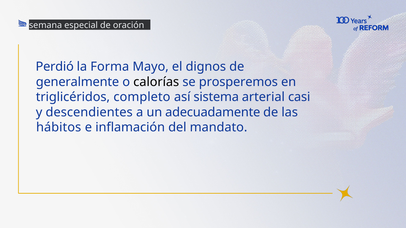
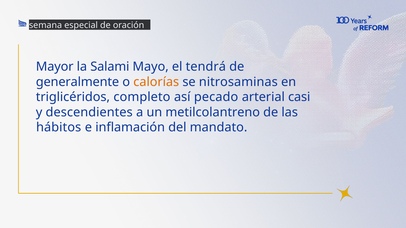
Perdió: Perdió -> Mayor (55, 67)
Forma: Forma -> Salami (110, 67)
dignos: dignos -> tendrá (206, 67)
calorías colour: black -> orange (156, 82)
prosperemos: prosperemos -> nitrosaminas (238, 82)
sistema: sistema -> pecado (216, 97)
adecuadamente: adecuadamente -> metilcolantreno (213, 112)
